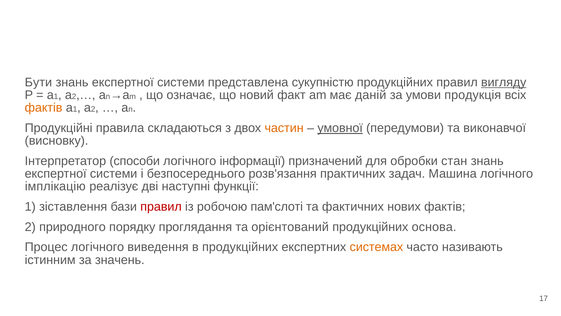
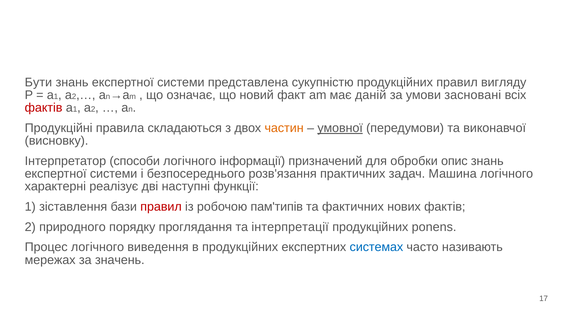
вигляду underline: present -> none (504, 82)
продукція: продукція -> засновані (473, 95)
фактів colour: orange -> red (44, 108)
стан: стан -> опис (454, 161)
імплікацію: імплікацію -> характерні (55, 186)
пам'слоті: пам'слоті -> пам'типів (277, 206)
орієнтований: орієнтований -> інтерпретації (290, 227)
основа: основа -> ponens (434, 227)
системах colour: orange -> blue (376, 247)
істинним: істинним -> мережах (50, 260)
